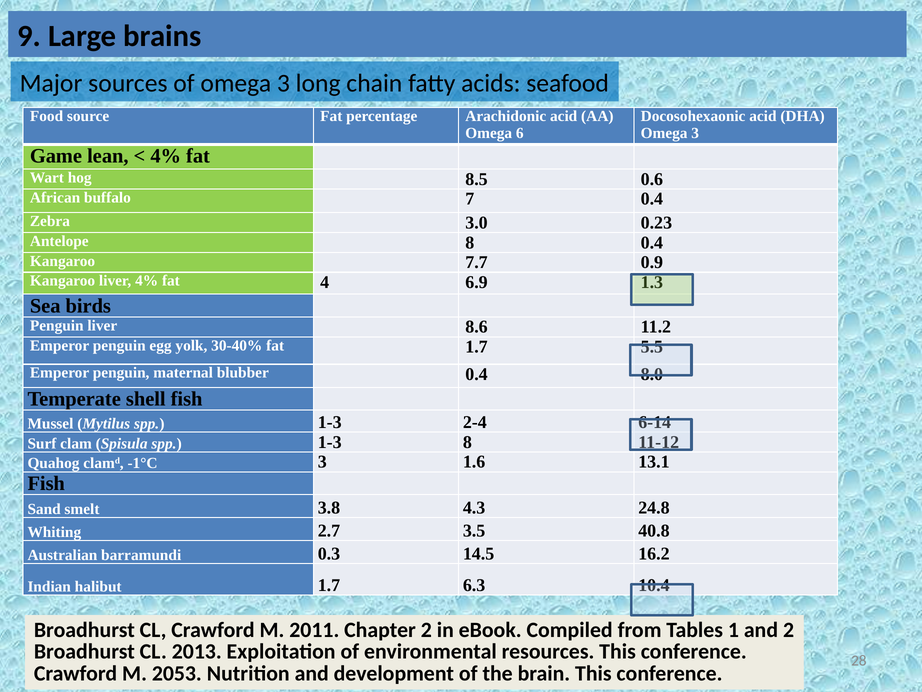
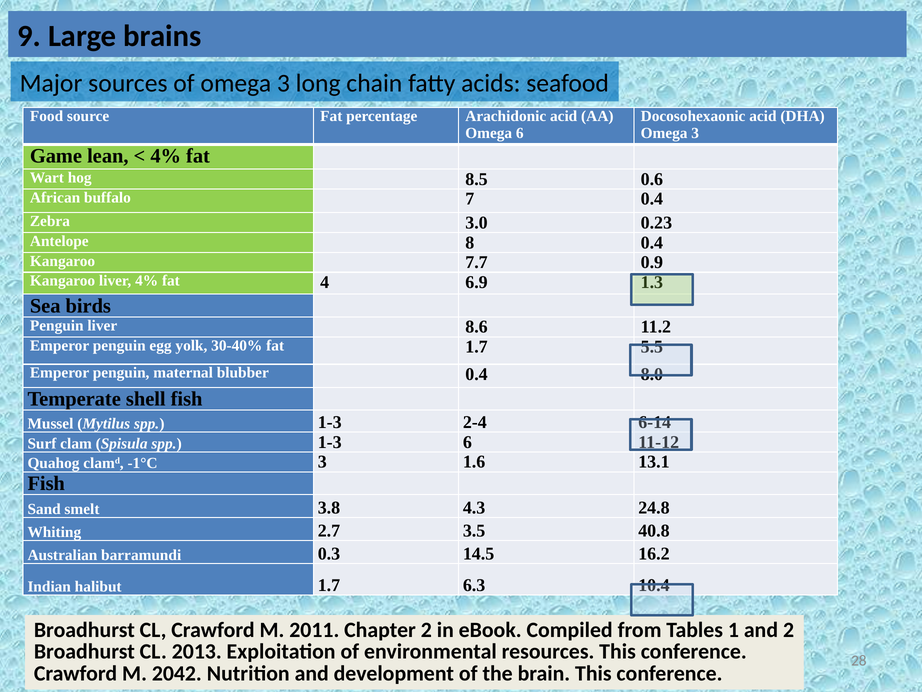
1-3 8: 8 -> 6 (467, 442)
2053: 2053 -> 2042 (177, 673)
